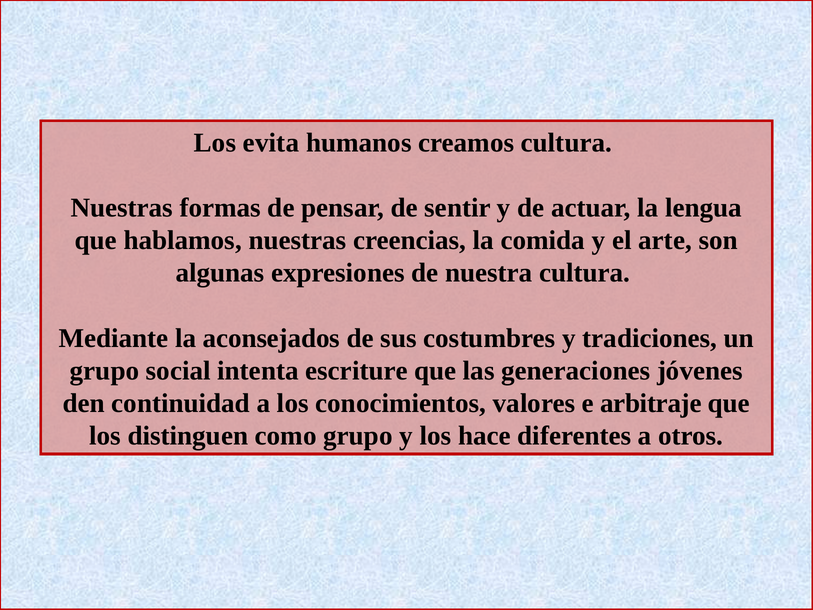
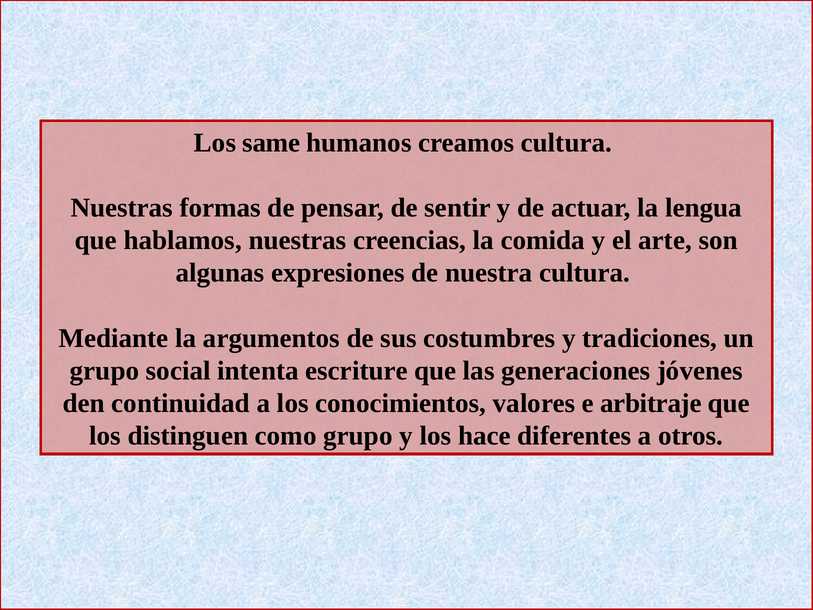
evita: evita -> same (271, 143)
aconsejados: aconsejados -> argumentos (271, 338)
